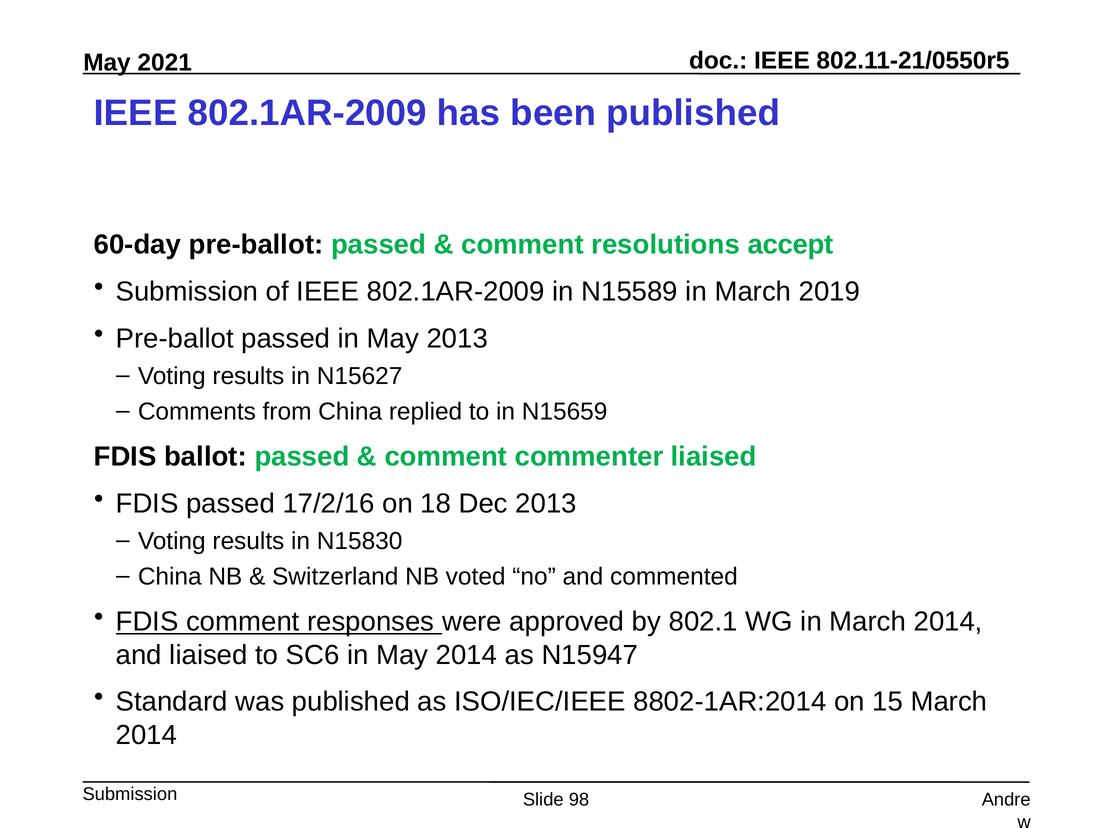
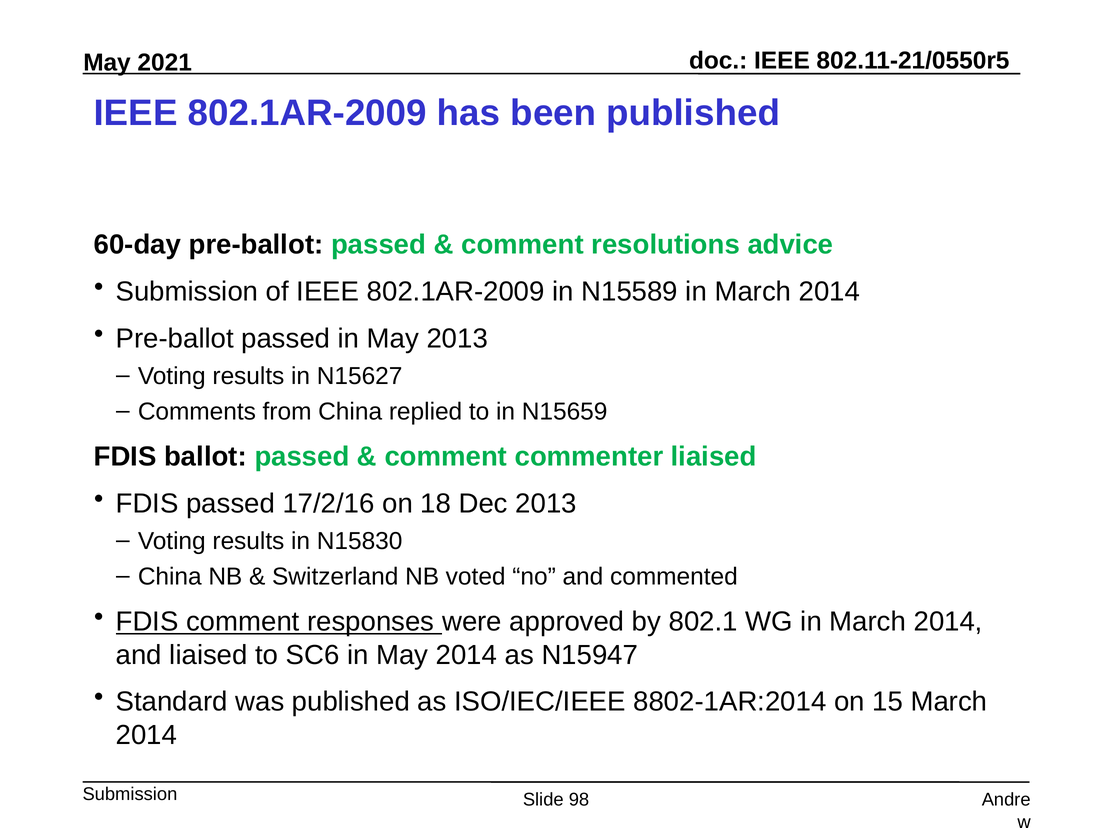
accept: accept -> advice (790, 245)
N15589 in March 2019: 2019 -> 2014 (829, 292)
